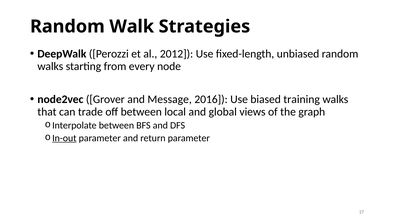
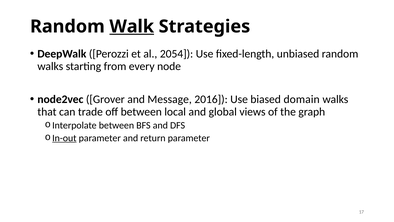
Walk underline: none -> present (132, 26)
2012: 2012 -> 2054 (177, 54)
training: training -> domain (302, 99)
